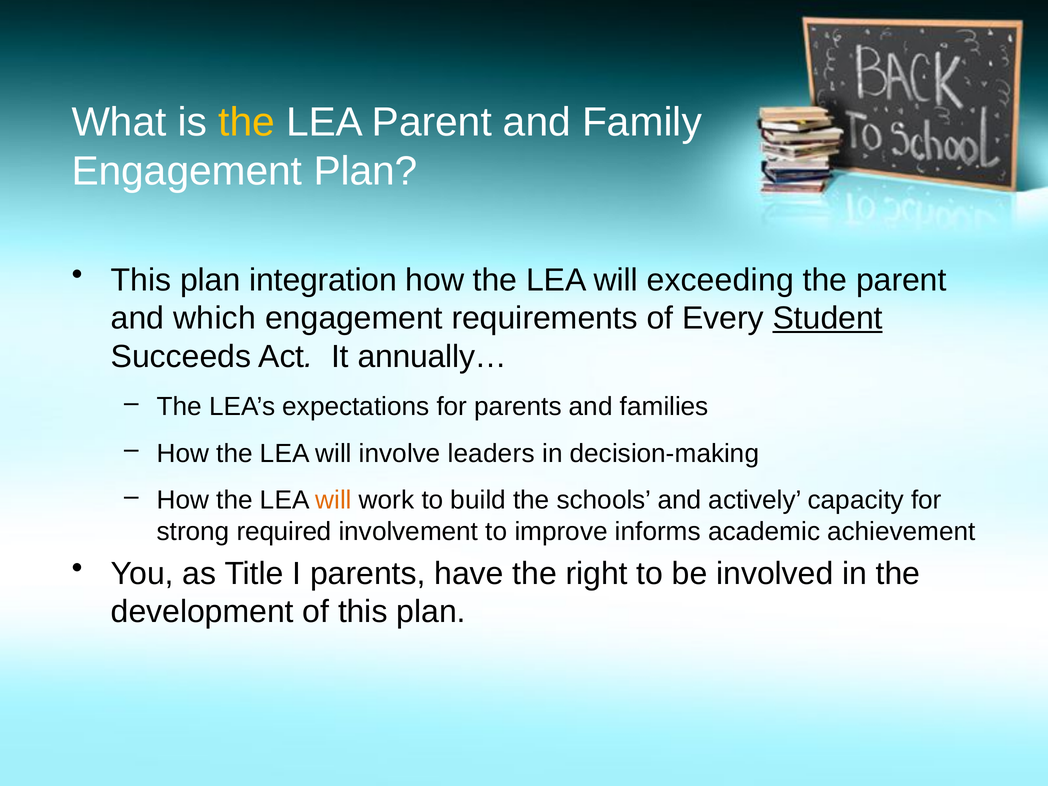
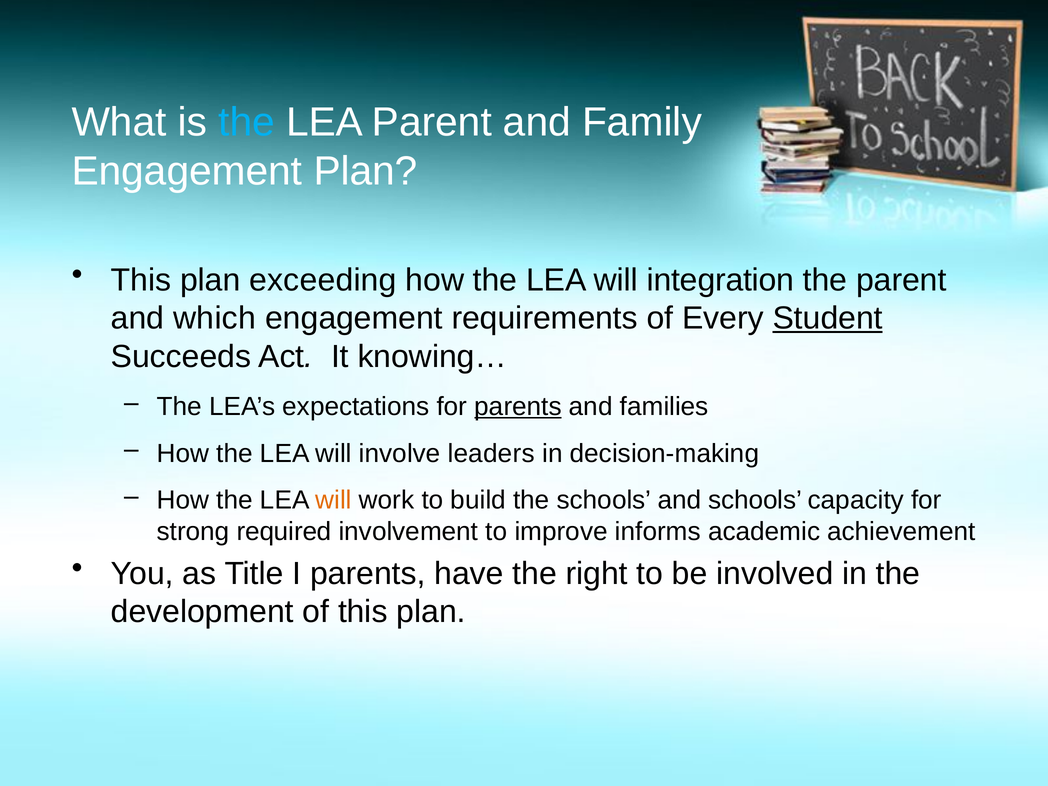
the colour: yellow -> light blue (247, 122)
integration: integration -> exceeding (323, 280)
exceeding: exceeding -> integration (720, 280)
annually…: annually… -> knowing… (432, 357)
parents underline: none -> present (518, 407)
and actively: actively -> schools (755, 500)
